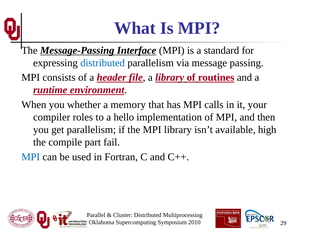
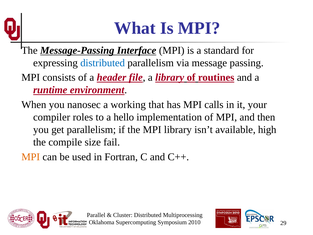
whether: whether -> nanosec (84, 105)
memory: memory -> working (128, 105)
part: part -> size (93, 142)
MPI colour: blue -> orange (31, 157)
